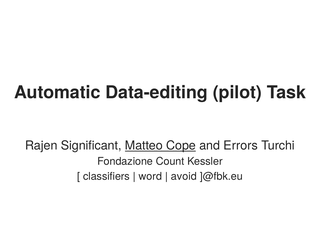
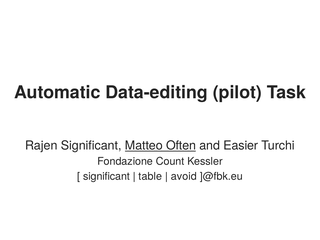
Cope: Cope -> Often (181, 145)
Errors: Errors -> Easier (241, 145)
classifiers: classifiers -> significant (107, 176)
word: word -> table (150, 176)
